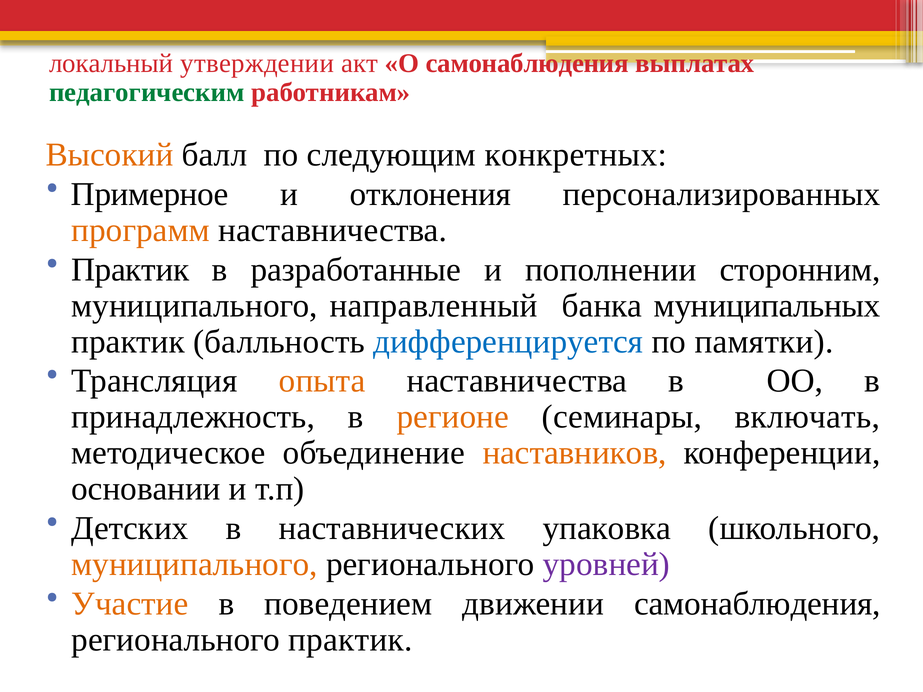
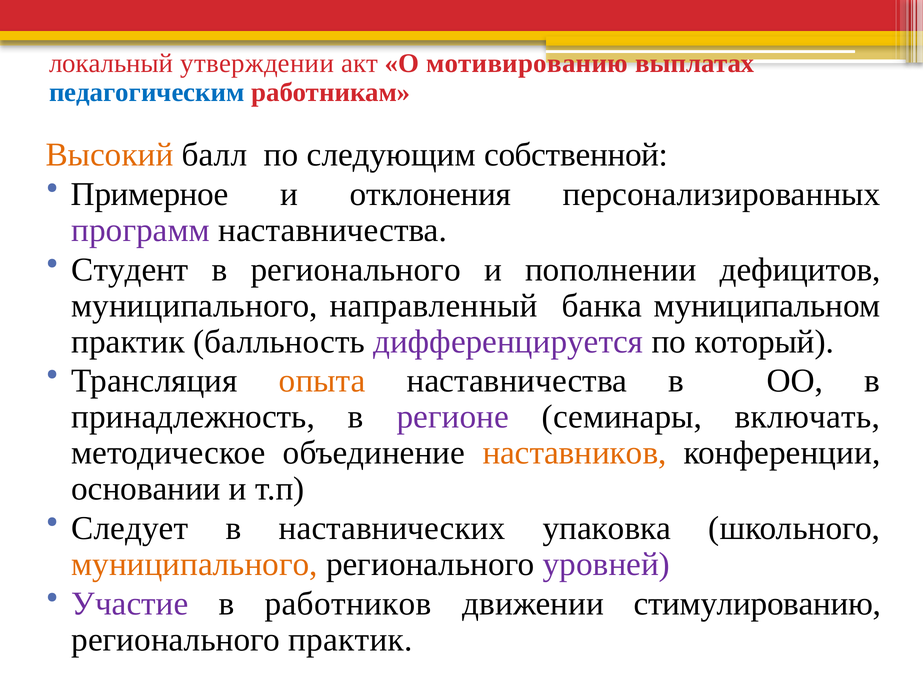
О самонаблюдения: самонаблюдения -> мотивированию (527, 63)
педагогическим colour: green -> blue (147, 92)
конкретных: конкретных -> собственной (576, 155)
программ colour: orange -> purple (141, 230)
Практик: Практик -> Студент (130, 270)
в разработанные: разработанные -> регионального (356, 270)
сторонним: сторонним -> дефицитов (800, 270)
муниципальных: муниципальных -> муниципальном (767, 306)
дифференцируется colour: blue -> purple (508, 342)
памятки: памятки -> который (764, 342)
регионе colour: orange -> purple (453, 417)
Детских: Детских -> Следует (130, 528)
Участие colour: orange -> purple (130, 604)
поведением: поведением -> работников (348, 604)
движении самонаблюдения: самонаблюдения -> стимулированию (757, 604)
